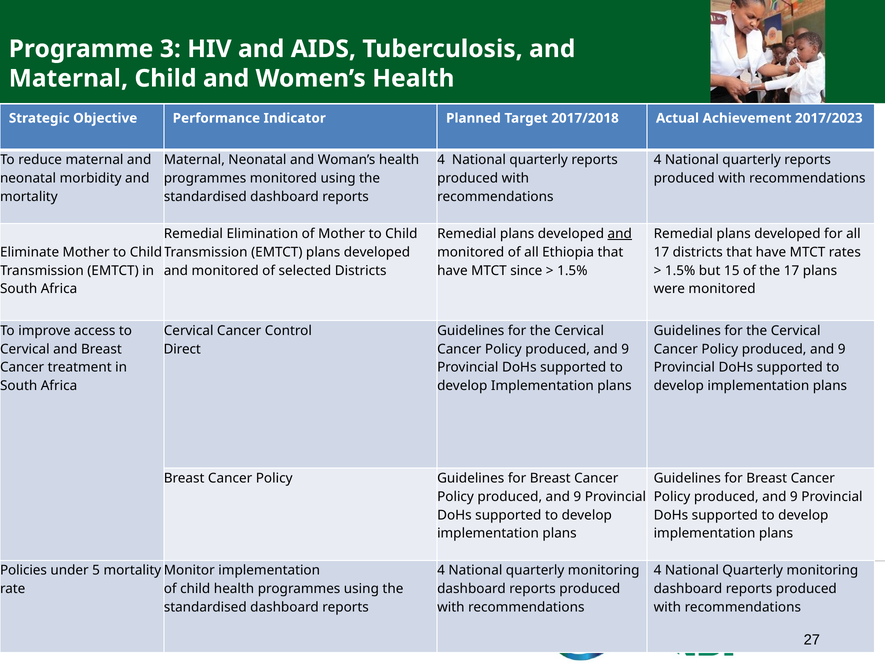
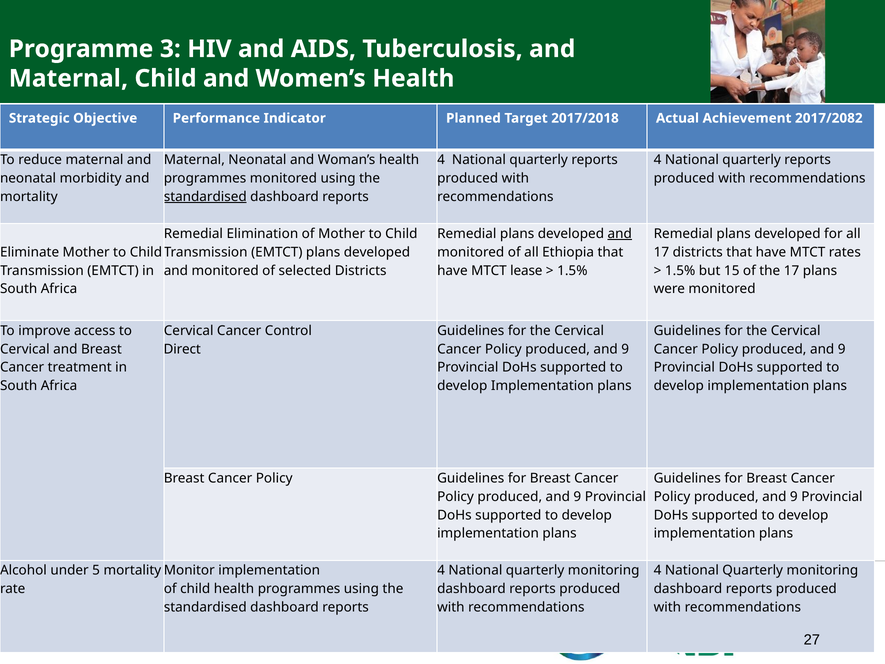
2017/2023: 2017/2023 -> 2017/2082 (829, 118)
standardised underline: none -> present (205, 197)
since: since -> lease (526, 270)
Policies: Policies -> Alcohol (23, 570)
